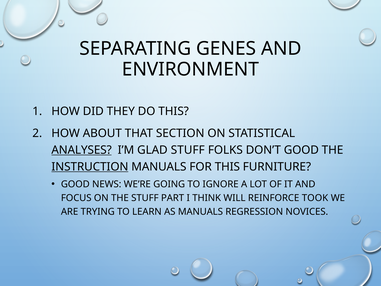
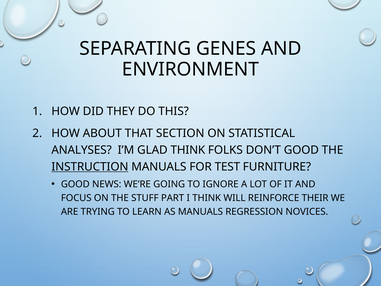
ANALYSES underline: present -> none (82, 150)
GLAD STUFF: STUFF -> THINK (188, 150)
FOR THIS: THIS -> TEST (227, 167)
TOOK: TOOK -> THEIR (315, 198)
